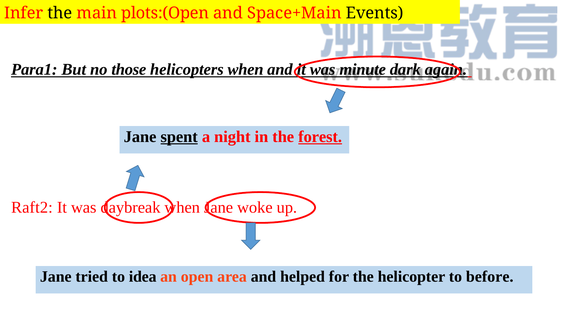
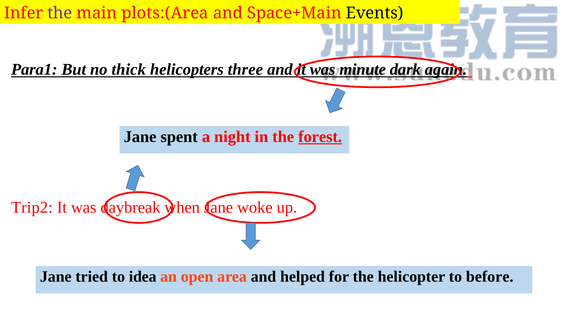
the colour: black -> purple (60, 13)
plots:(Open: plots:(Open -> plots:(Area (165, 13)
those: those -> thick (129, 70)
helicopters when: when -> three (245, 70)
spent underline: present -> none (179, 137)
Raft2: Raft2 -> Trip2 (32, 207)
